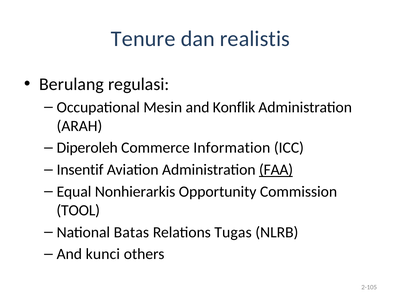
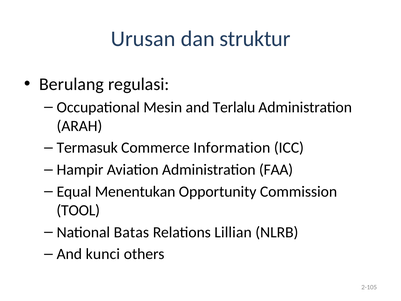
Tenure: Tenure -> Urusan (143, 39)
realistis: realistis -> struktur (255, 39)
Konflik: Konflik -> Terlalu (234, 107)
Diperoleh: Diperoleh -> Termasuk (87, 148)
Insentif: Insentif -> Hampir (80, 170)
FAA underline: present -> none (276, 170)
Nonhierarkis: Nonhierarkis -> Menentukan (135, 191)
Tugas: Tugas -> Lillian (233, 232)
